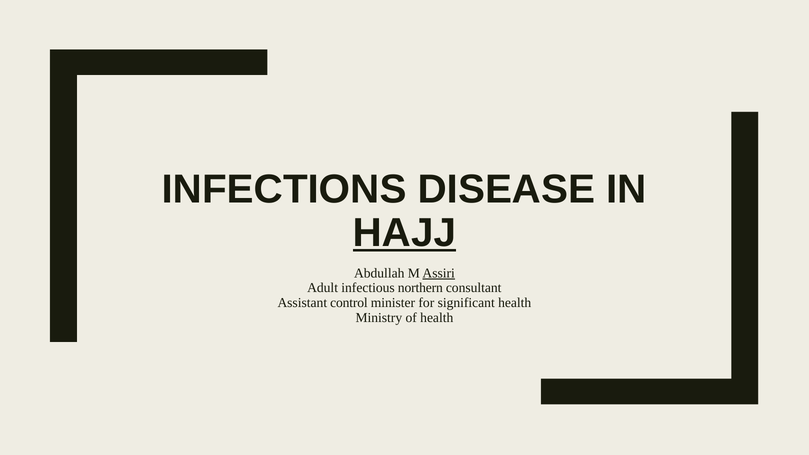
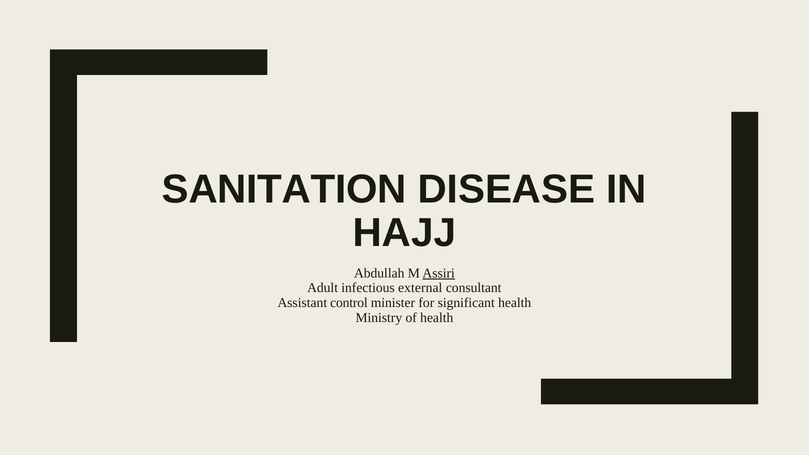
INFECTIONS: INFECTIONS -> SANITATION (284, 190)
HAJJ underline: present -> none (404, 233)
northern: northern -> external (420, 288)
